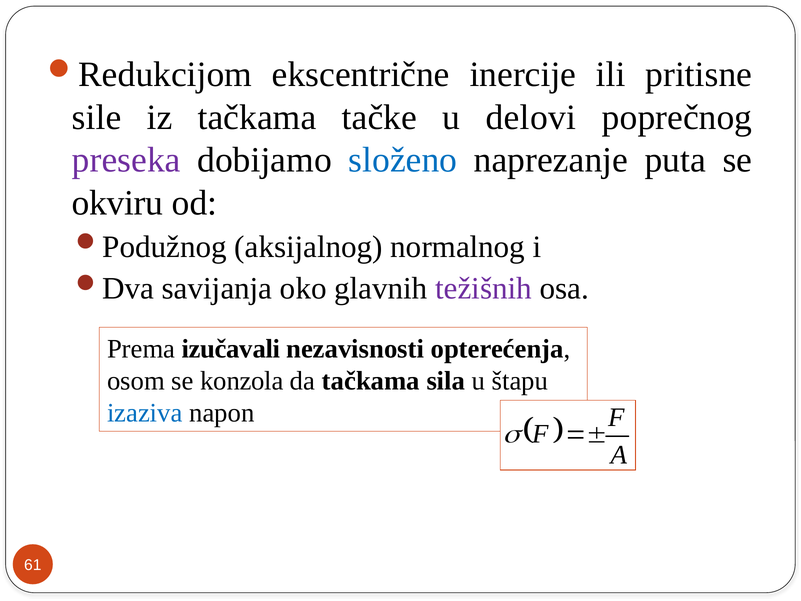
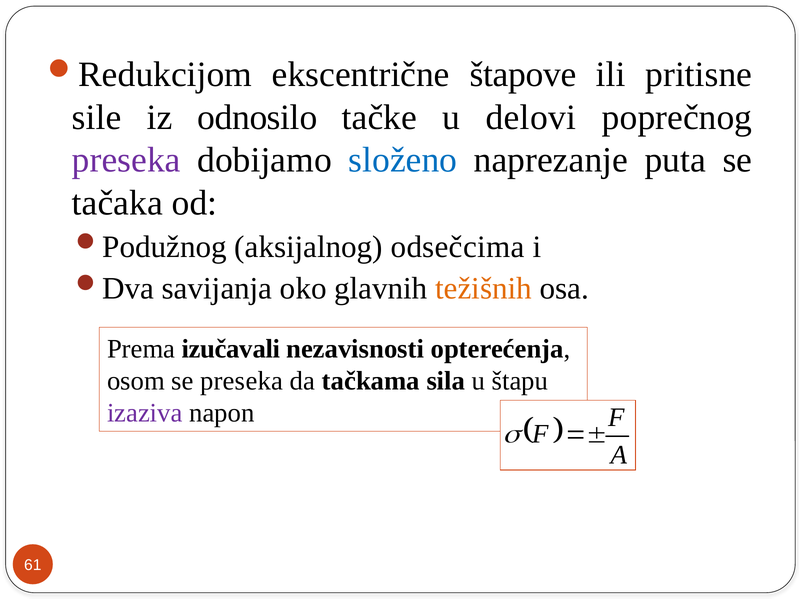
inercije: inercije -> štapove (523, 75)
iz tačkama: tačkama -> odnosilo (257, 117)
okviru: okviru -> tačaka (117, 203)
normalnog: normalnog -> odsečcima (458, 247)
težišnih colour: purple -> orange (484, 288)
se konzola: konzola -> preseka (242, 381)
izaziva colour: blue -> purple (145, 413)
